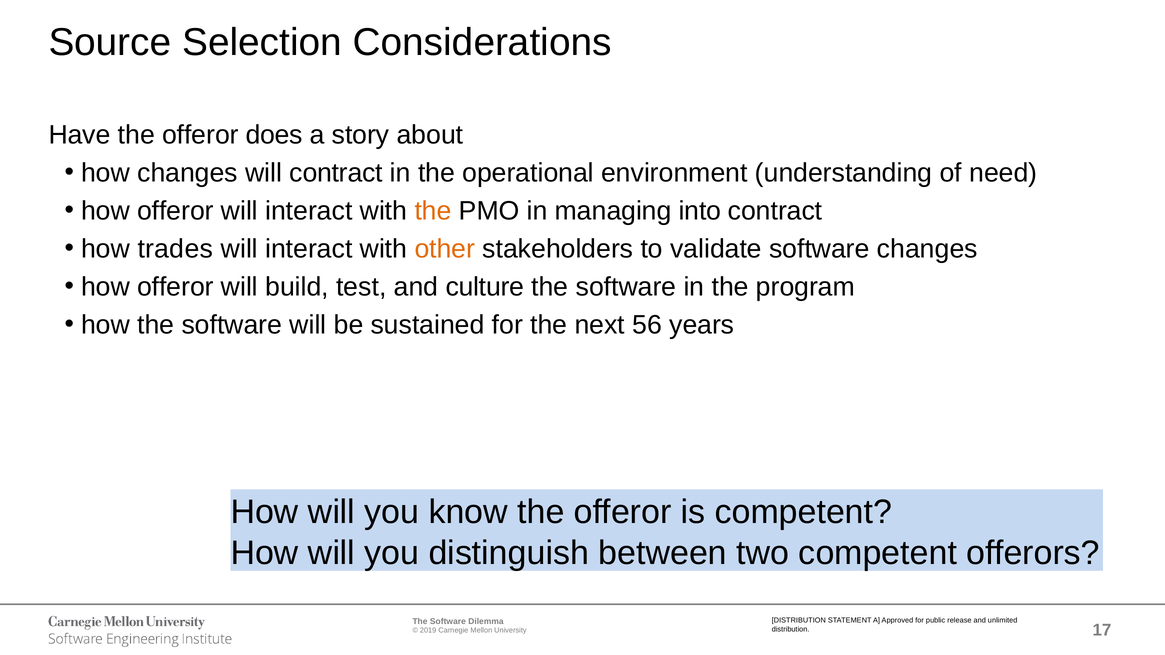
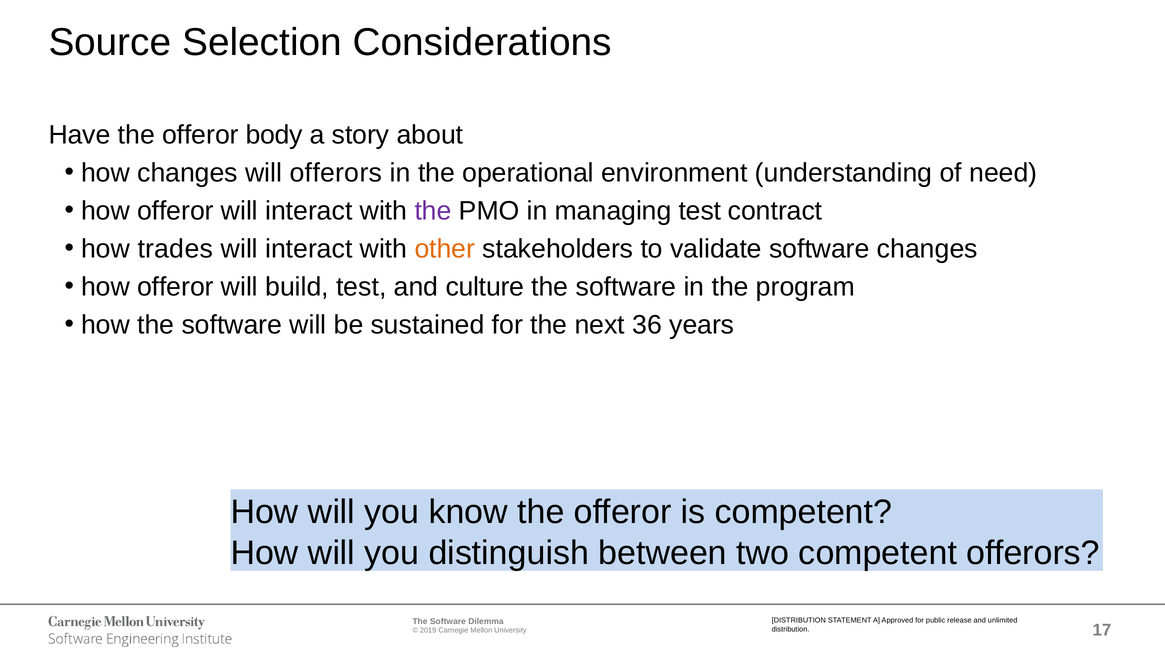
does: does -> body (274, 135)
will contract: contract -> offerors (336, 173)
the colour: orange -> purple (433, 211)
managing into: into -> test (700, 211)
56: 56 -> 36 (647, 325)
